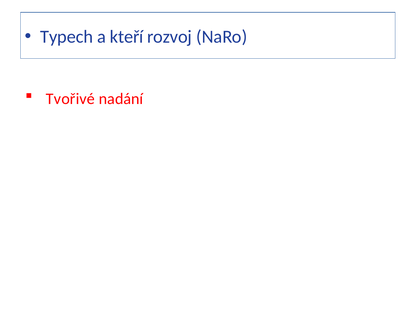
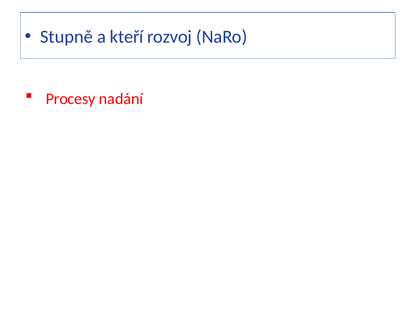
Typech: Typech -> Stupně (67, 37)
Tvořivé: Tvořivé -> Procesy (71, 99)
